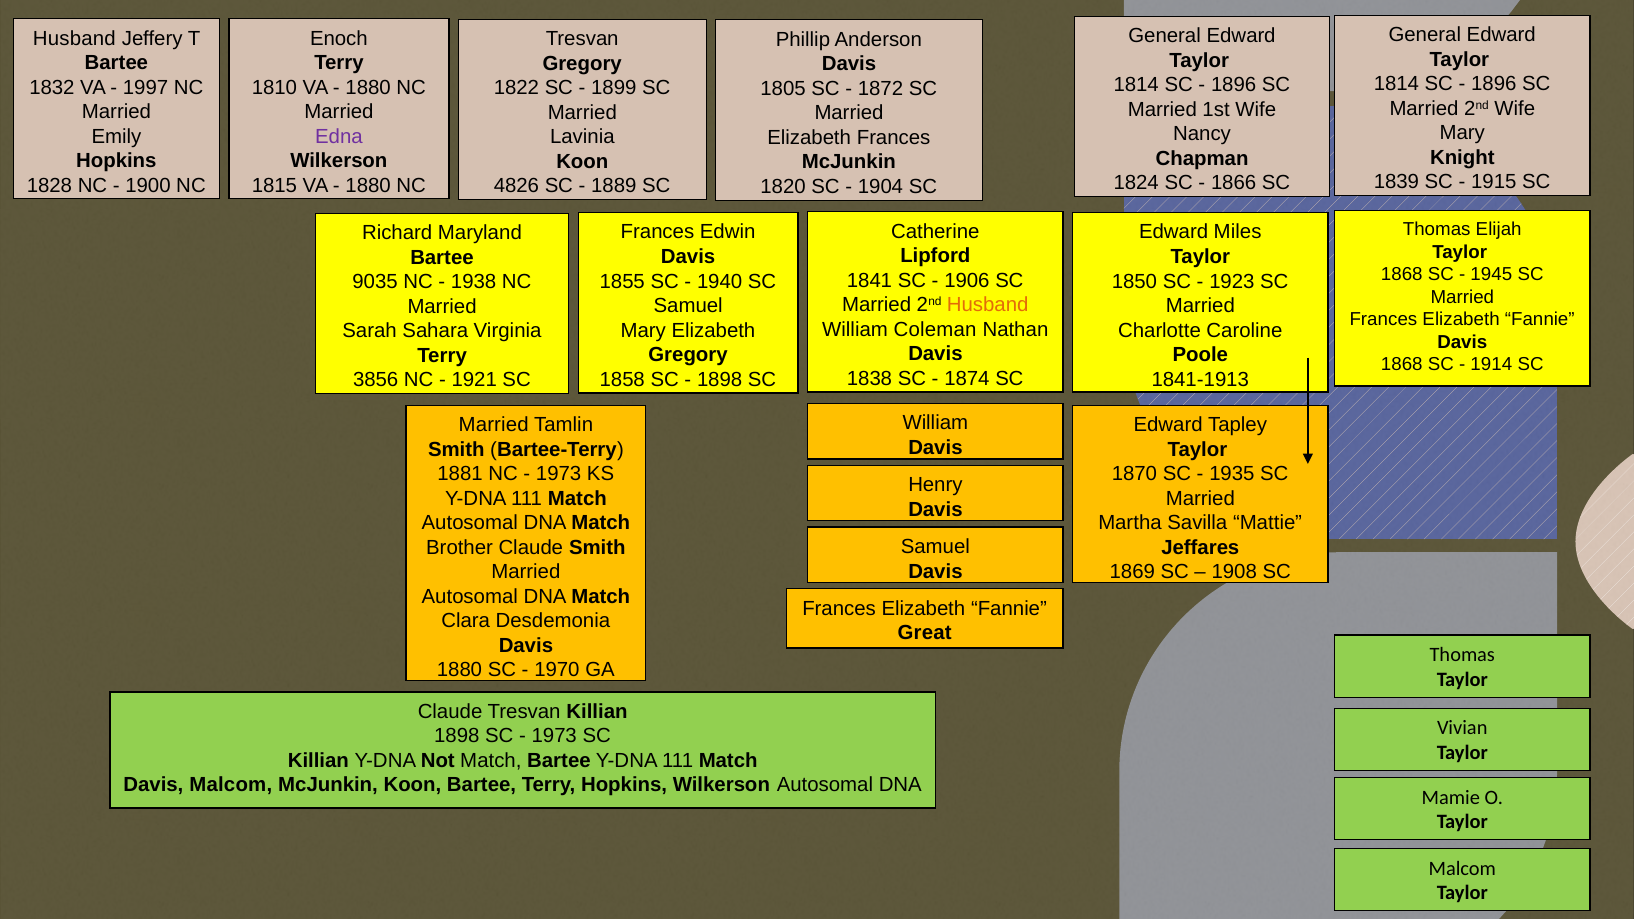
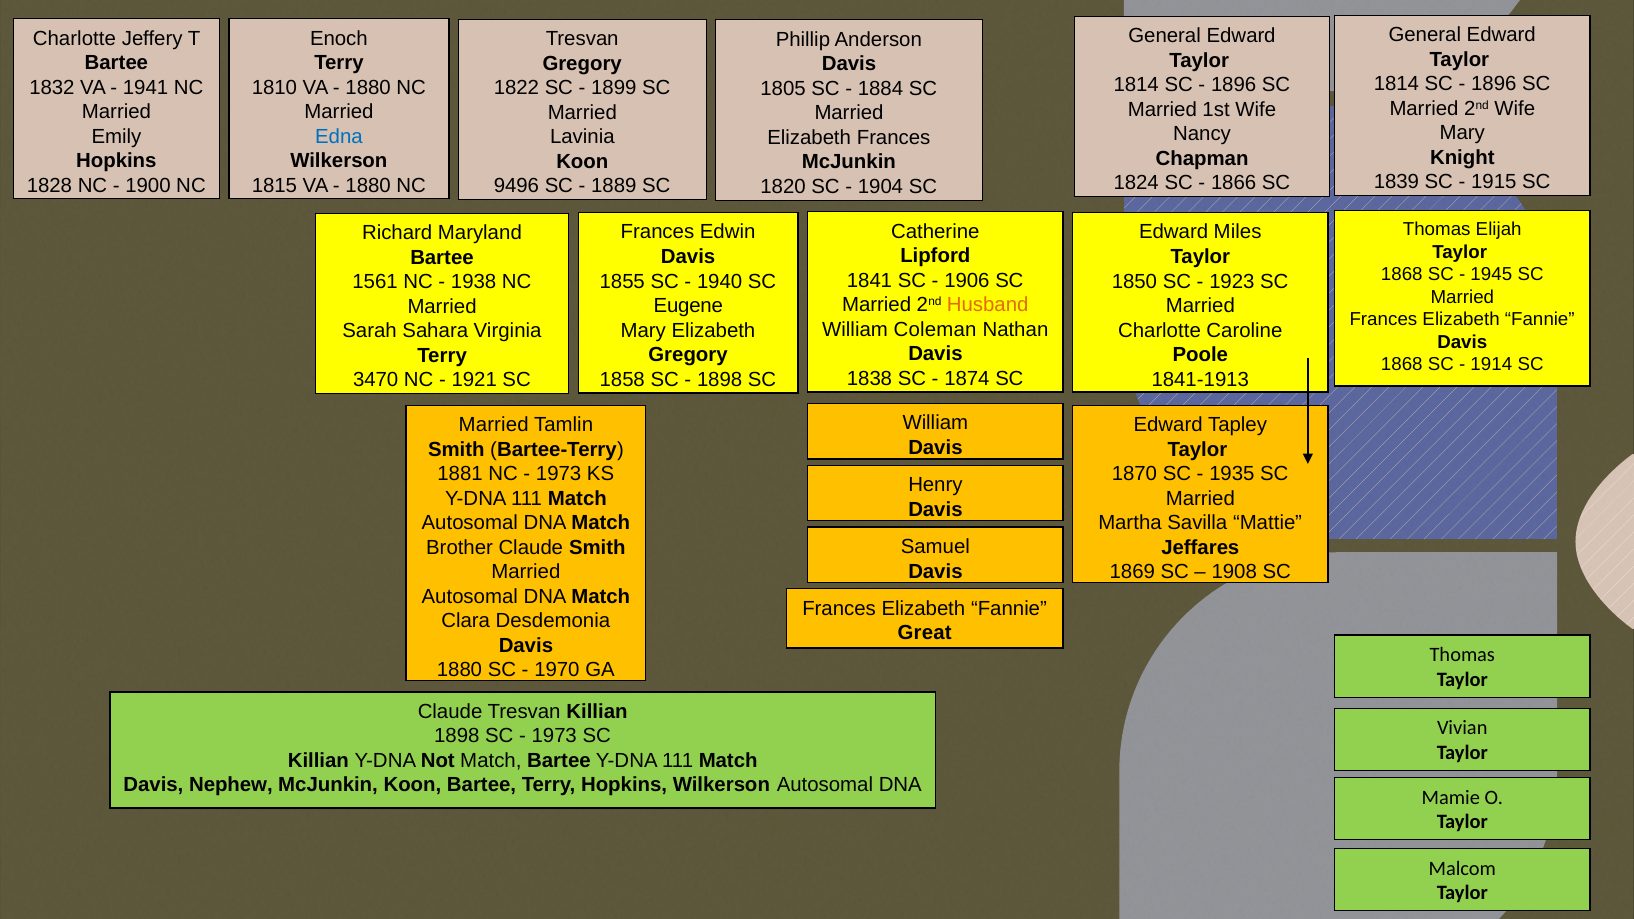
Husband: Husband -> Charlotte (74, 39)
1997: 1997 -> 1941 (146, 88)
1872: 1872 -> 1884 (881, 89)
Edna colour: purple -> blue (339, 137)
4826: 4826 -> 9496 (516, 186)
9035: 9035 -> 1561 (375, 282)
Samuel: Samuel -> Eugene (688, 306)
3856: 3856 -> 3470 (376, 380)
Davis Malcom: Malcom -> Nephew (231, 785)
